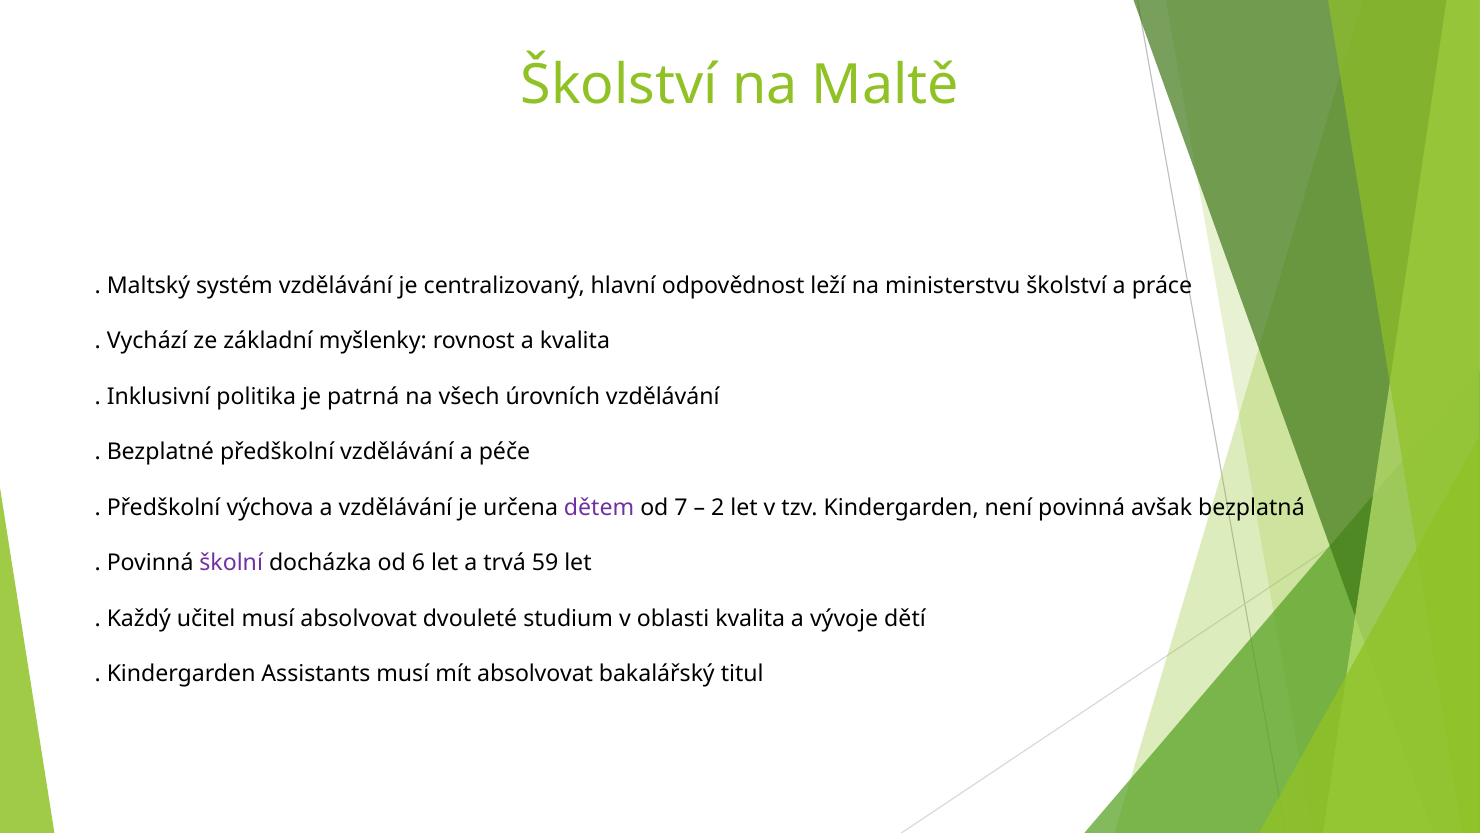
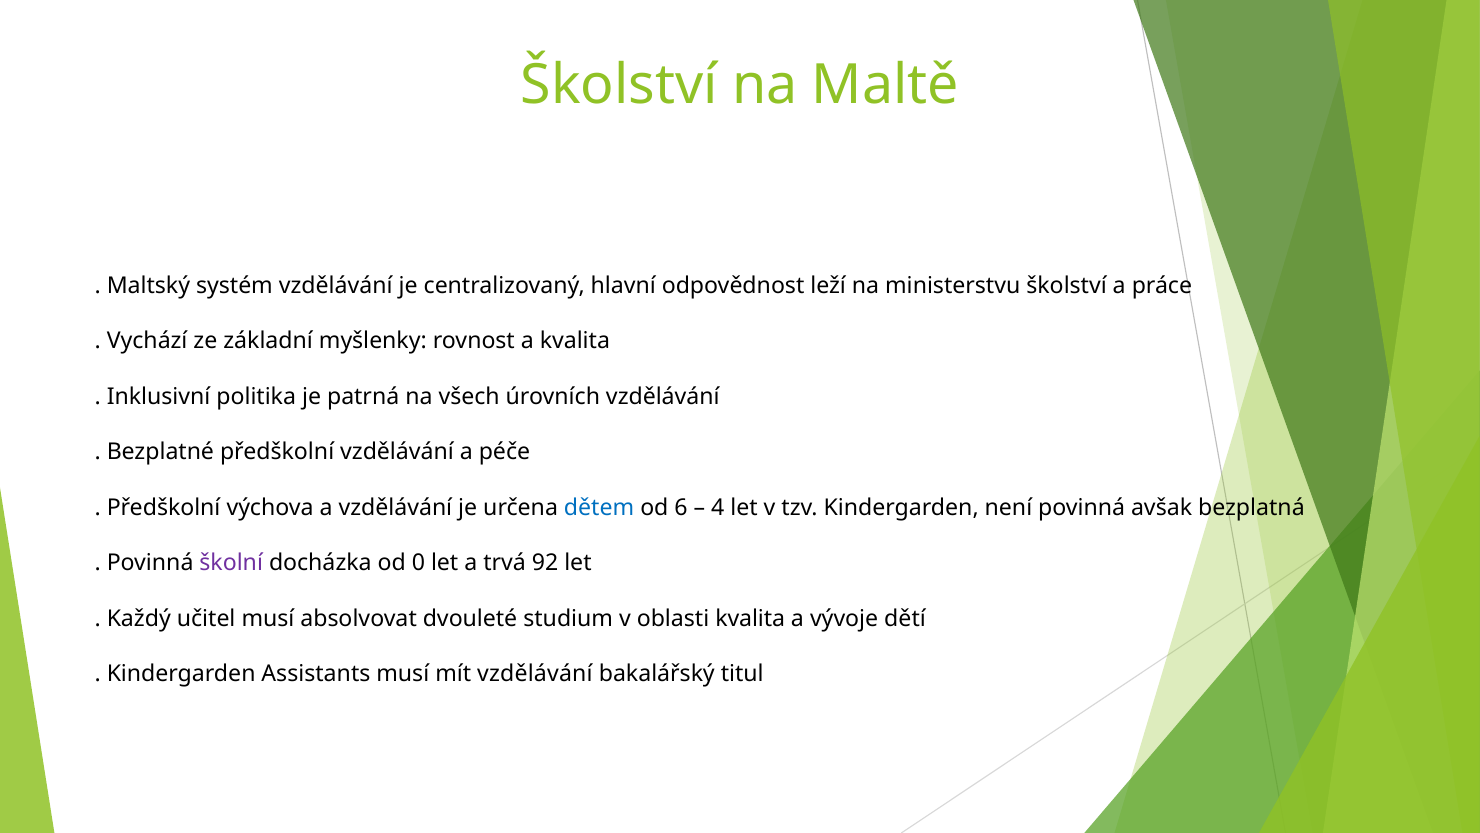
dětem colour: purple -> blue (599, 507)
7: 7 -> 6 (681, 507)
2: 2 -> 4 (718, 507)
6: 6 -> 0 (418, 563)
59: 59 -> 92 (545, 563)
mít absolvovat: absolvovat -> vzdělávání (535, 674)
